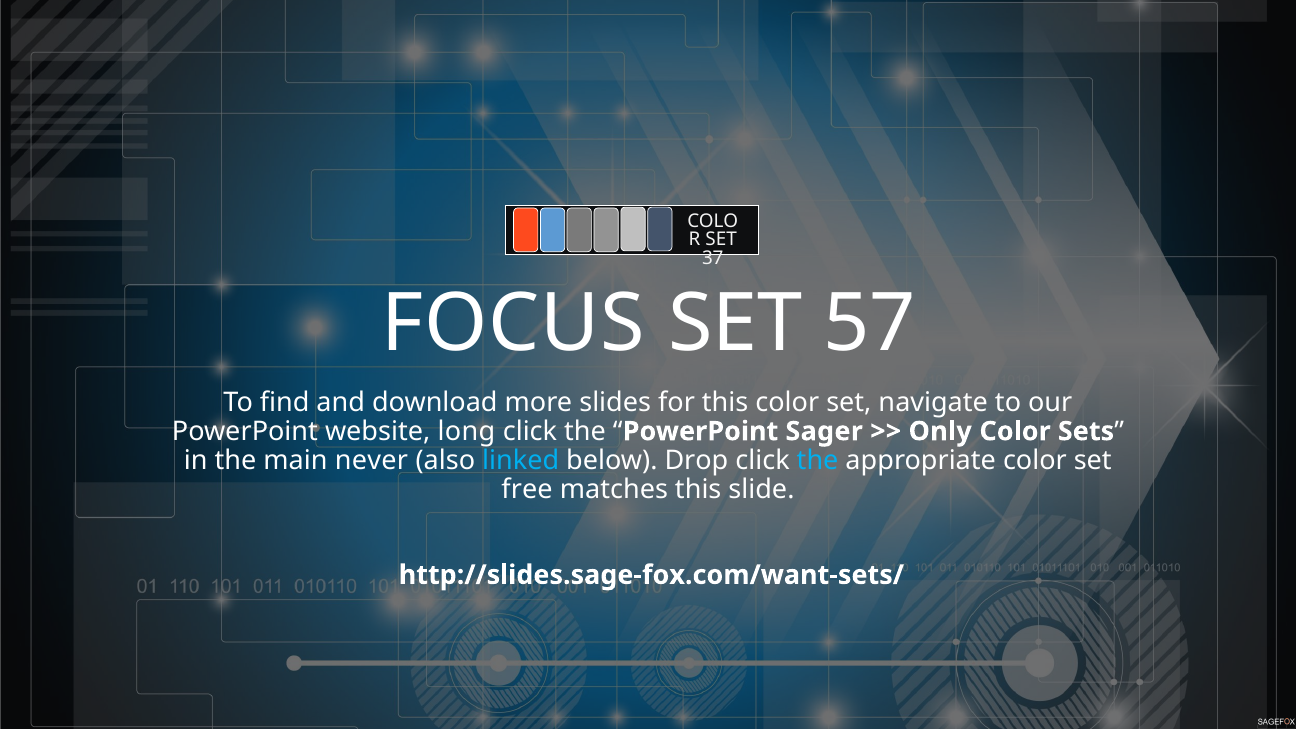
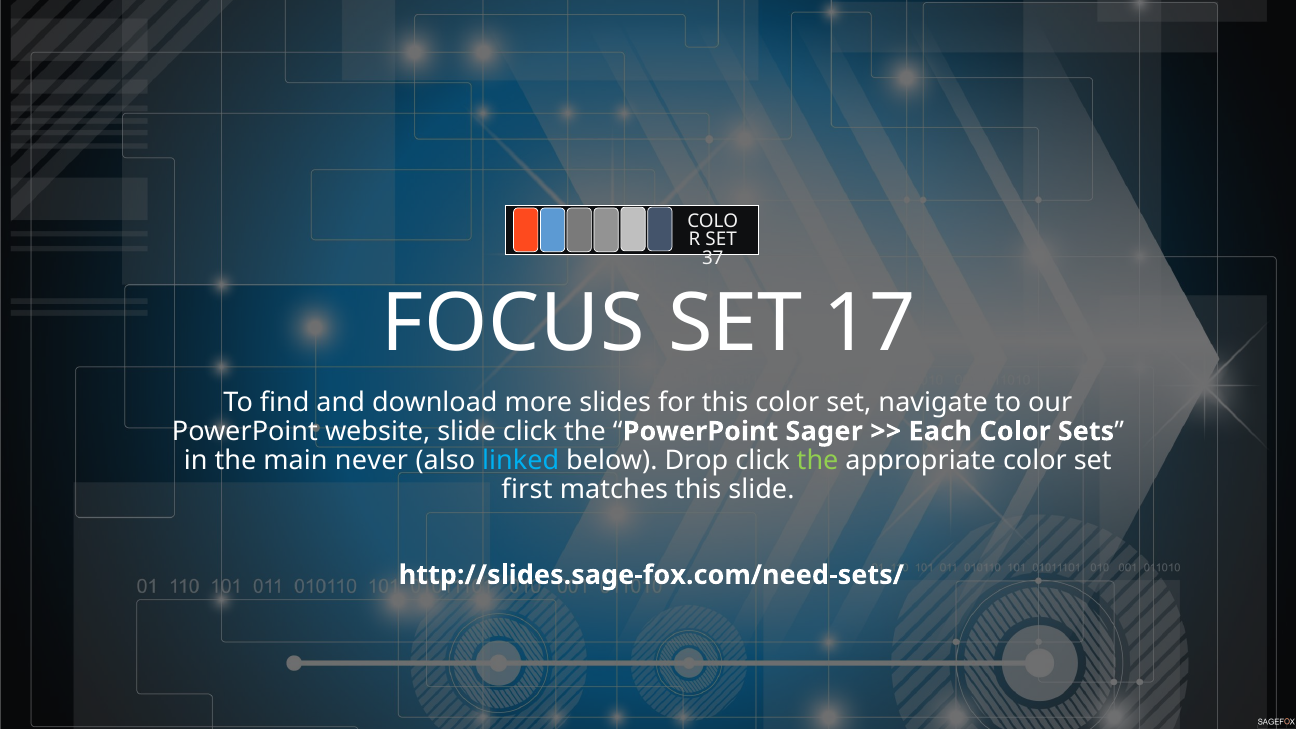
57: 57 -> 17 (870, 324)
website long: long -> slide (467, 431)
Only: Only -> Each (940, 431)
the colour: light blue -> light green (818, 461)
free: free -> first (527, 490)
http://slides.sage-fox.com/want-sets/: http://slides.sage-fox.com/want-sets/ -> http://slides.sage-fox.com/need-sets/ (651, 575)
